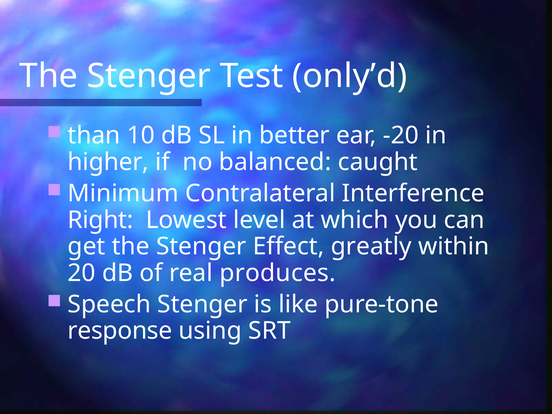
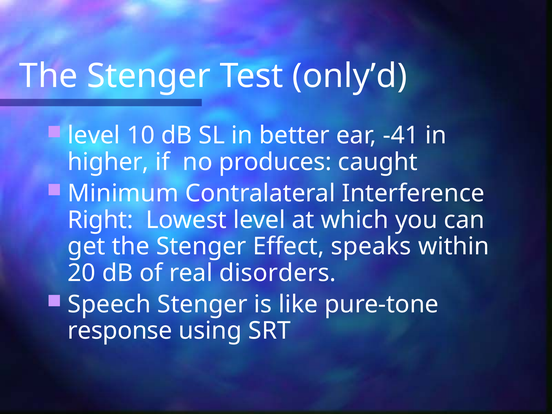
than: than -> level (94, 135)
-20: -20 -> -41 (401, 135)
balanced: balanced -> produces (275, 162)
greatly: greatly -> speaks (371, 246)
produces: produces -> disorders (278, 273)
